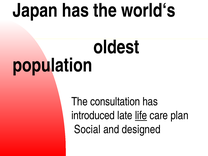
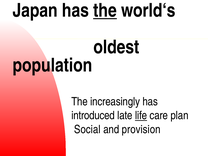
the underline: none -> present (105, 10)
consultation: consultation -> increasingly (115, 102)
designed: designed -> provision (141, 129)
